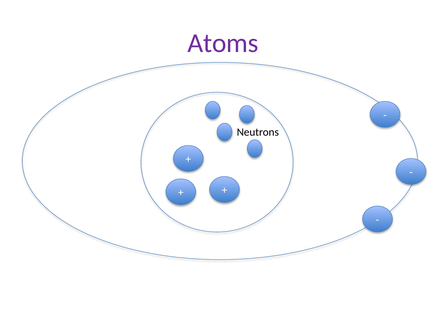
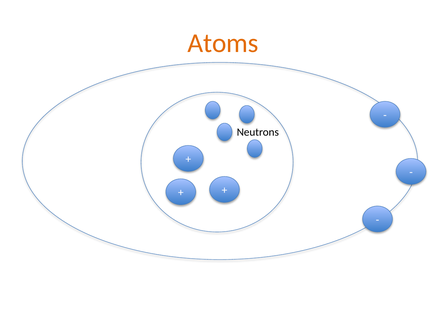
Atoms colour: purple -> orange (223, 43)
